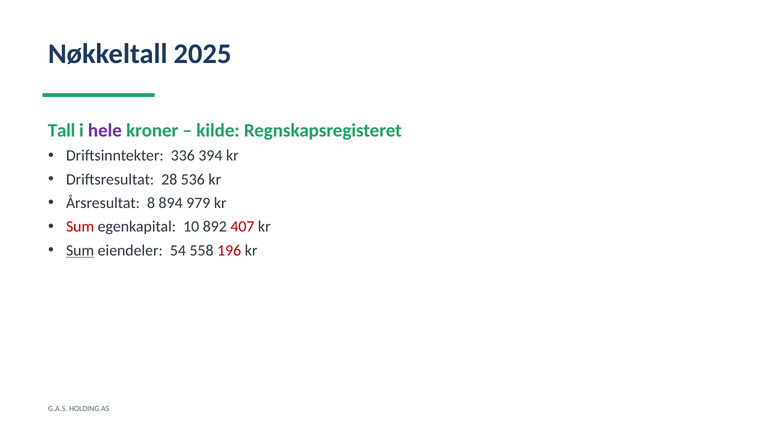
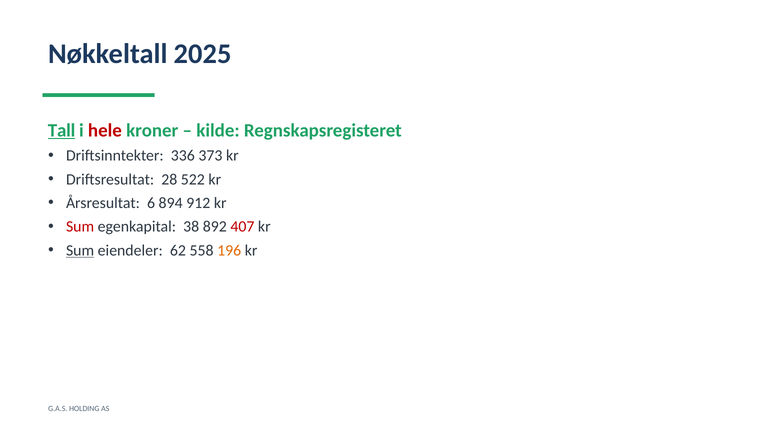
Tall underline: none -> present (62, 130)
hele colour: purple -> red (105, 130)
394: 394 -> 373 (210, 156)
536: 536 -> 522 (193, 180)
8: 8 -> 6 (151, 203)
979: 979 -> 912 (198, 203)
10: 10 -> 38 (191, 227)
54: 54 -> 62 (178, 251)
196 colour: red -> orange (229, 251)
